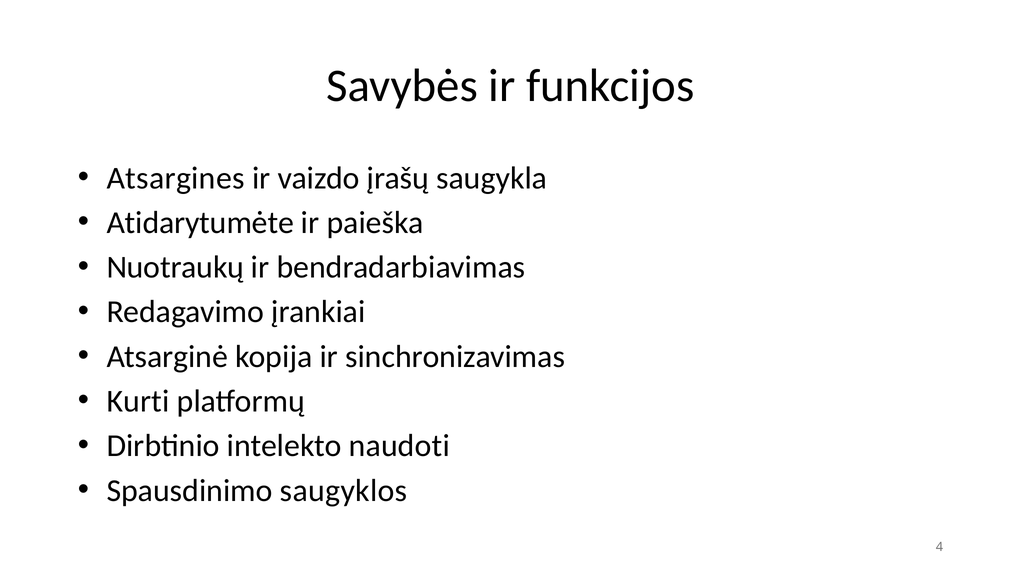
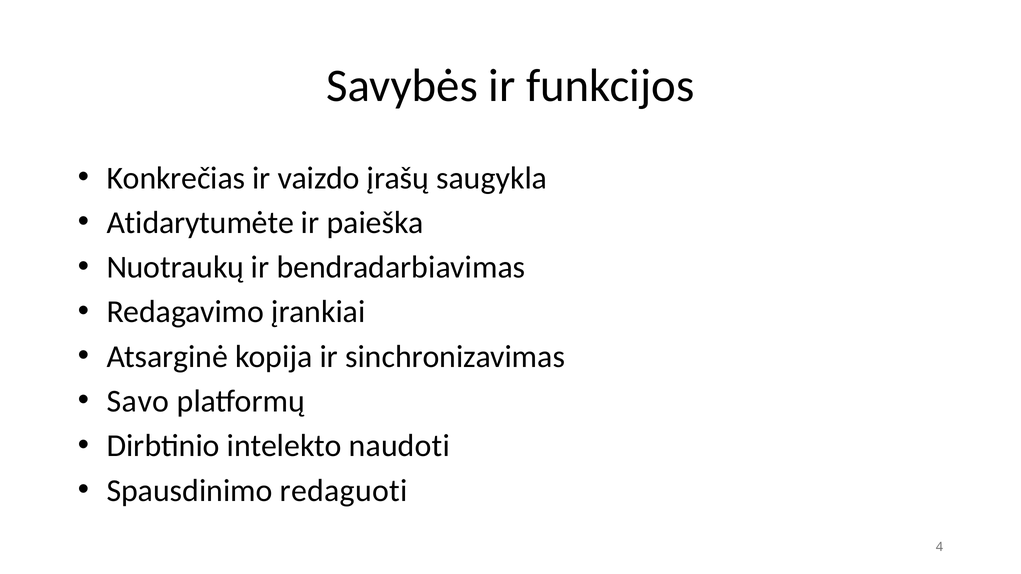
Atsargines: Atsargines -> Konkrečias (176, 178)
Kurti: Kurti -> Savo (138, 401)
saugyklos: saugyklos -> redaguoti (344, 491)
